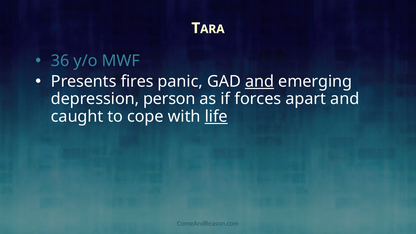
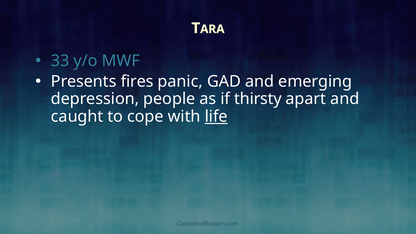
36: 36 -> 33 (60, 61)
and underline: present -> none (260, 81)
person: person -> people (169, 99)
forces: forces -> thirsty (258, 99)
